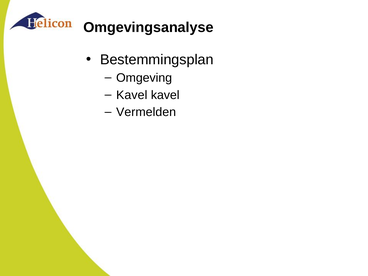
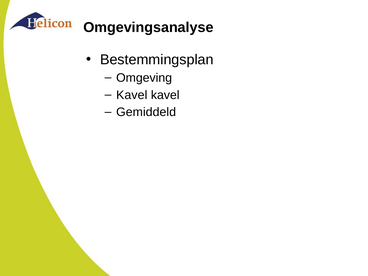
Vermelden: Vermelden -> Gemiddeld (146, 112)
